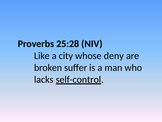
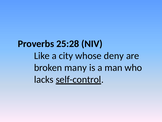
suffer: suffer -> many (76, 67)
